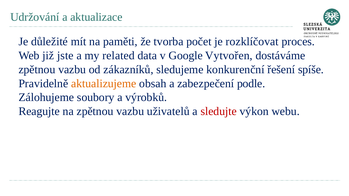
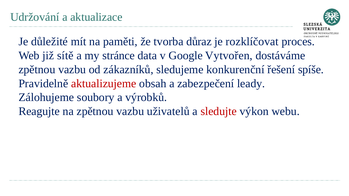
počet: počet -> důraz (199, 42)
jste: jste -> sítě (65, 56)
related: related -> stránce (119, 56)
aktualizujeme colour: orange -> red (104, 84)
podle: podle -> leady (251, 84)
